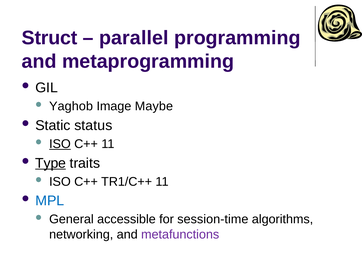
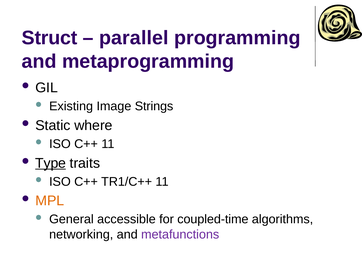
Yaghob: Yaghob -> Existing (71, 106)
Maybe: Maybe -> Strings (154, 106)
status: status -> where (93, 125)
ISO underline: present -> none (60, 144)
MPL colour: blue -> orange (50, 200)
session-time: session-time -> coupled-time (213, 219)
